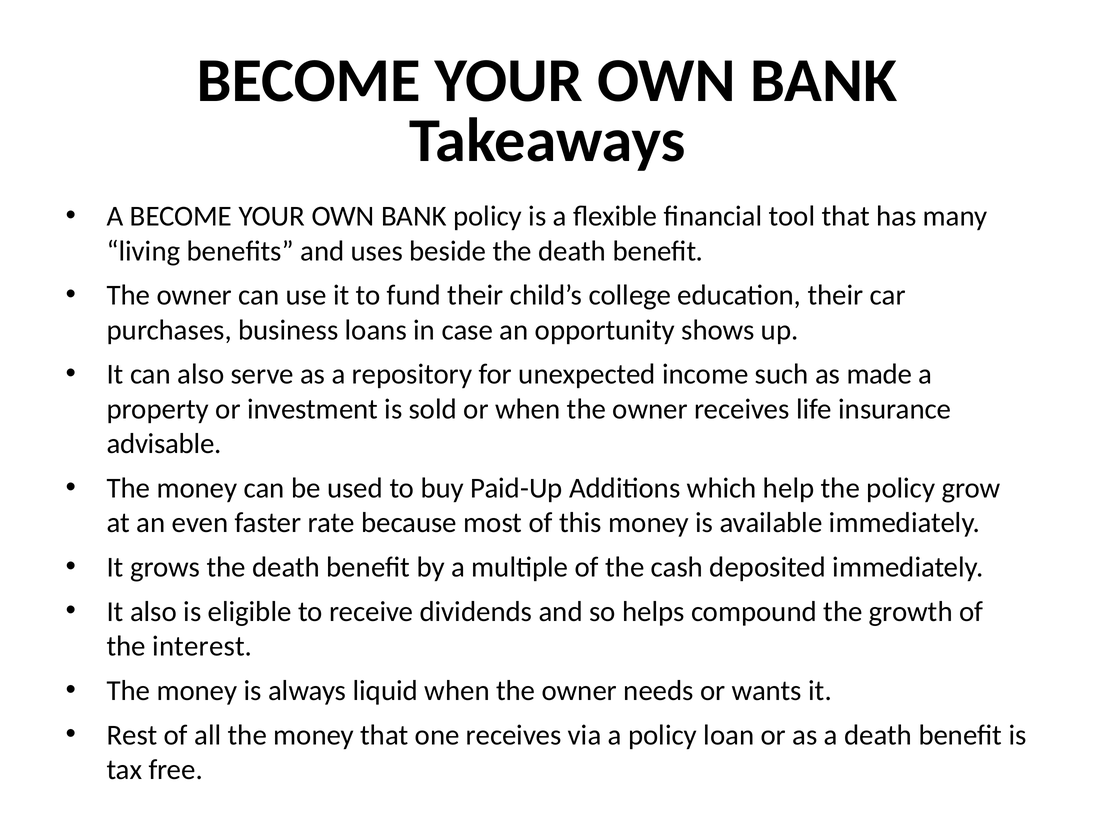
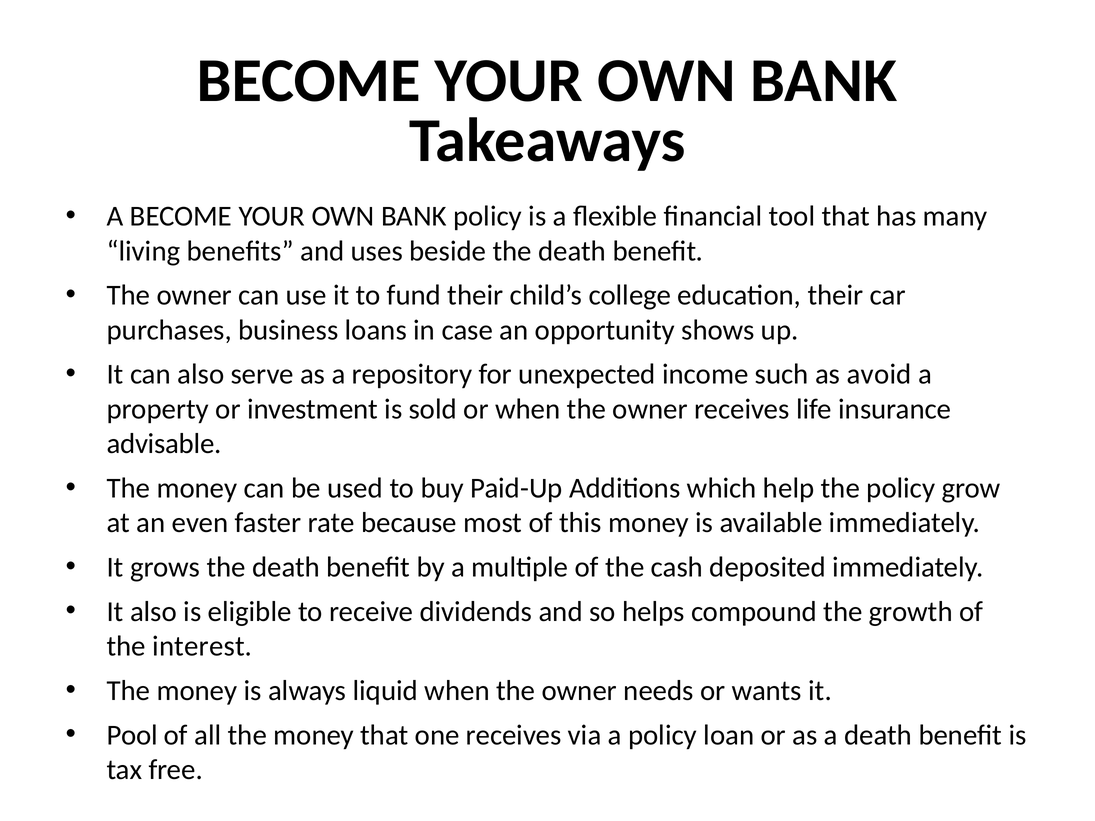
made: made -> avoid (879, 375)
Rest: Rest -> Pool (132, 735)
